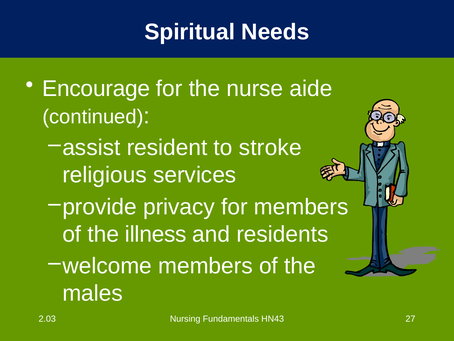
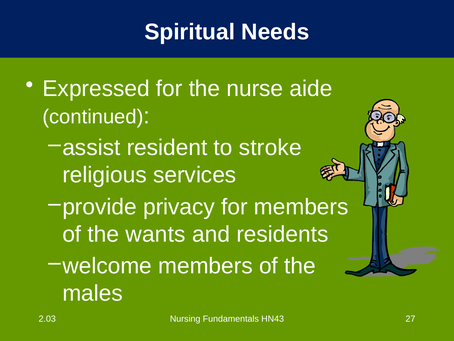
Encourage: Encourage -> Expressed (96, 89)
illness: illness -> wants (156, 234)
